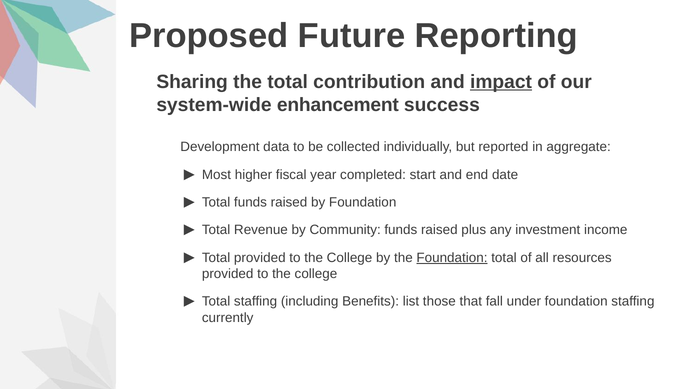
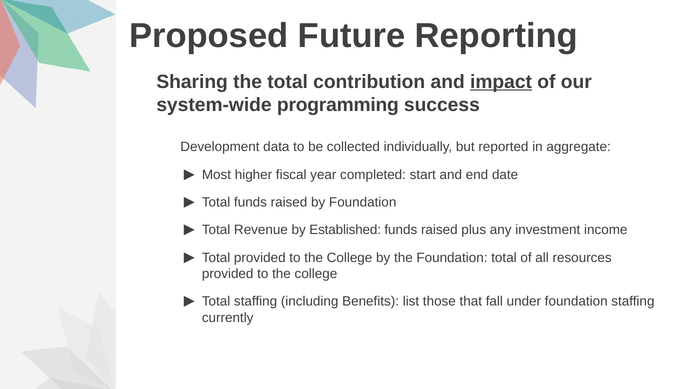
enhancement: enhancement -> programming (338, 105)
Community: Community -> Established (345, 230)
Foundation underline: present -> none (452, 257)
